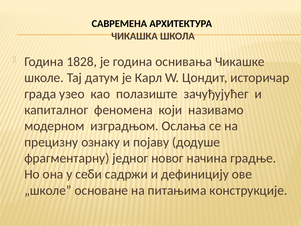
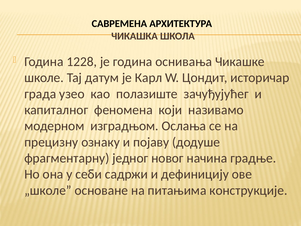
1828: 1828 -> 1228 (82, 62)
